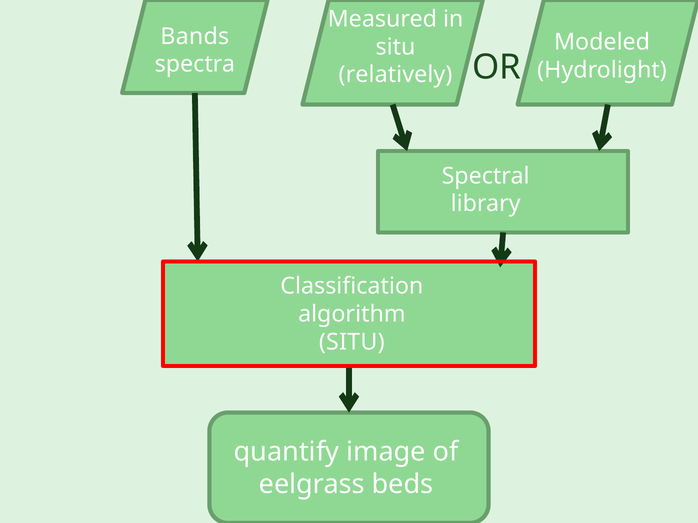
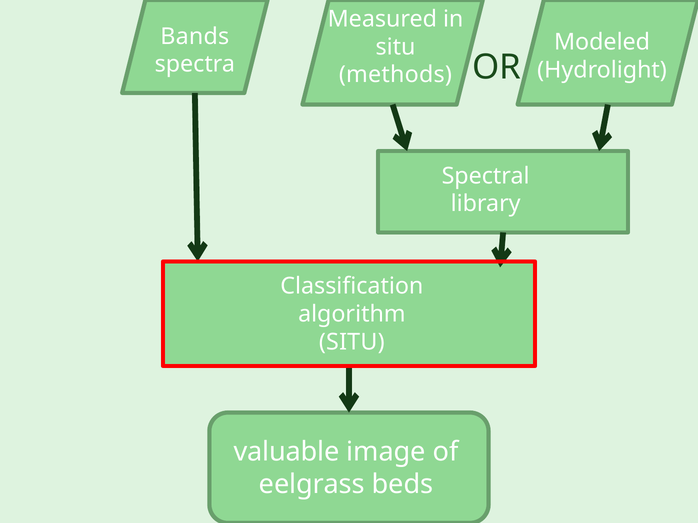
relatively: relatively -> methods (395, 75)
quantify: quantify -> valuable (286, 452)
